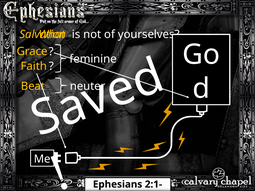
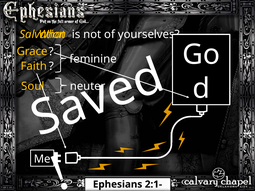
Beat: Beat -> Soul (33, 86)
